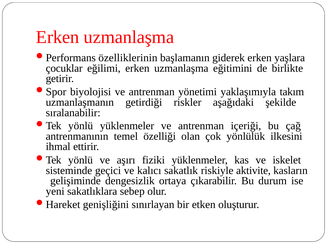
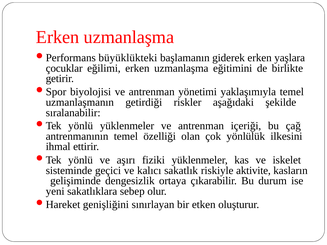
özelliklerinin: özelliklerinin -> büyüklükteki (128, 58)
yaklaşımıyla takım: takım -> temel (292, 92)
